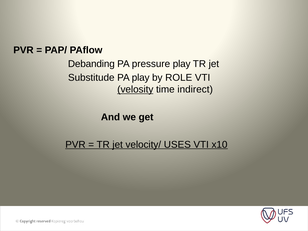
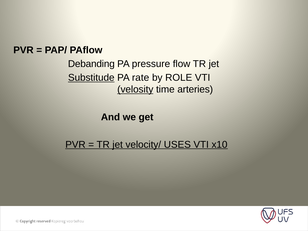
pressure play: play -> flow (182, 64)
Substitude underline: none -> present (91, 78)
PA play: play -> rate (141, 78)
indirect: indirect -> arteries (195, 89)
